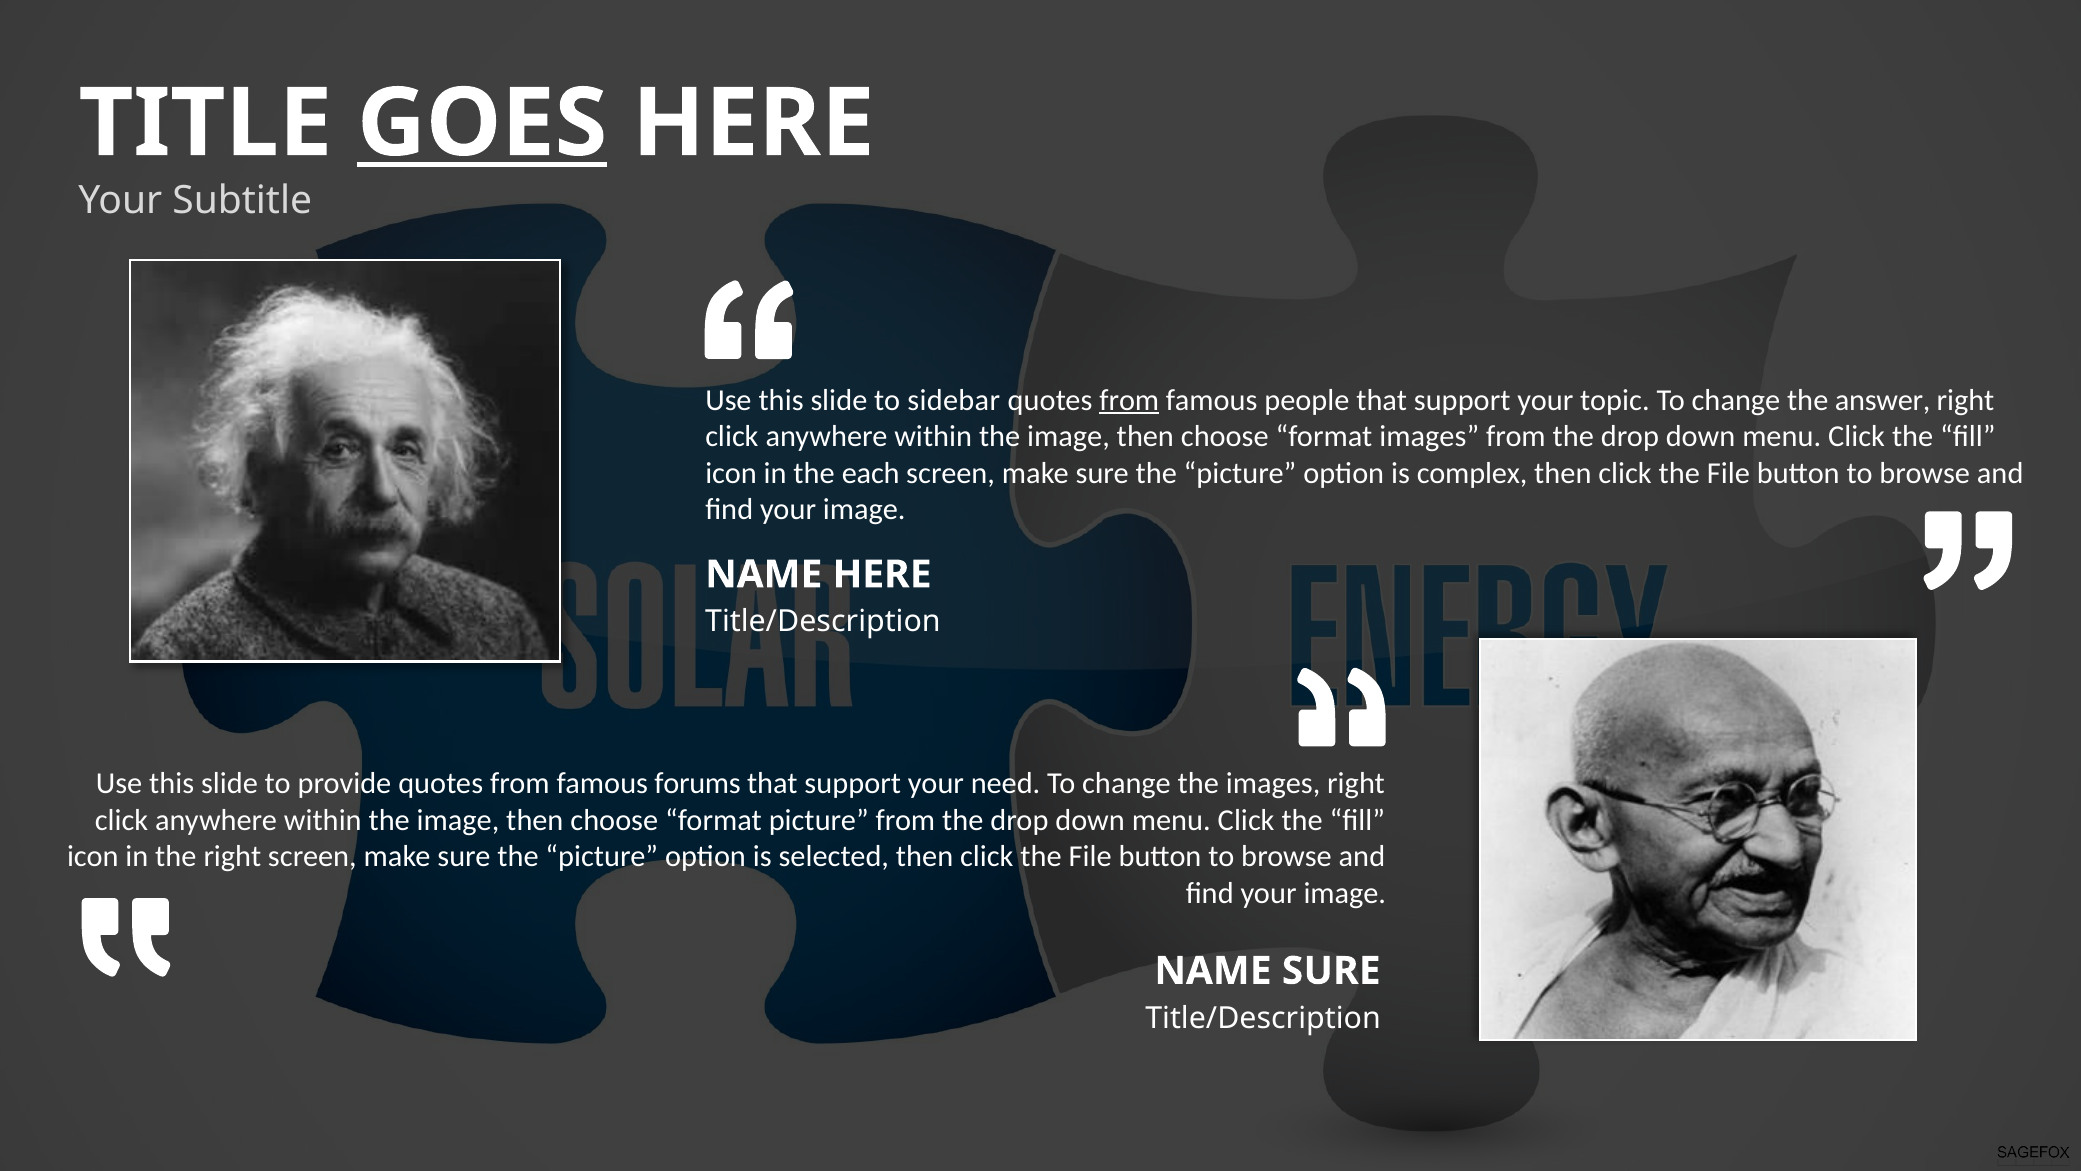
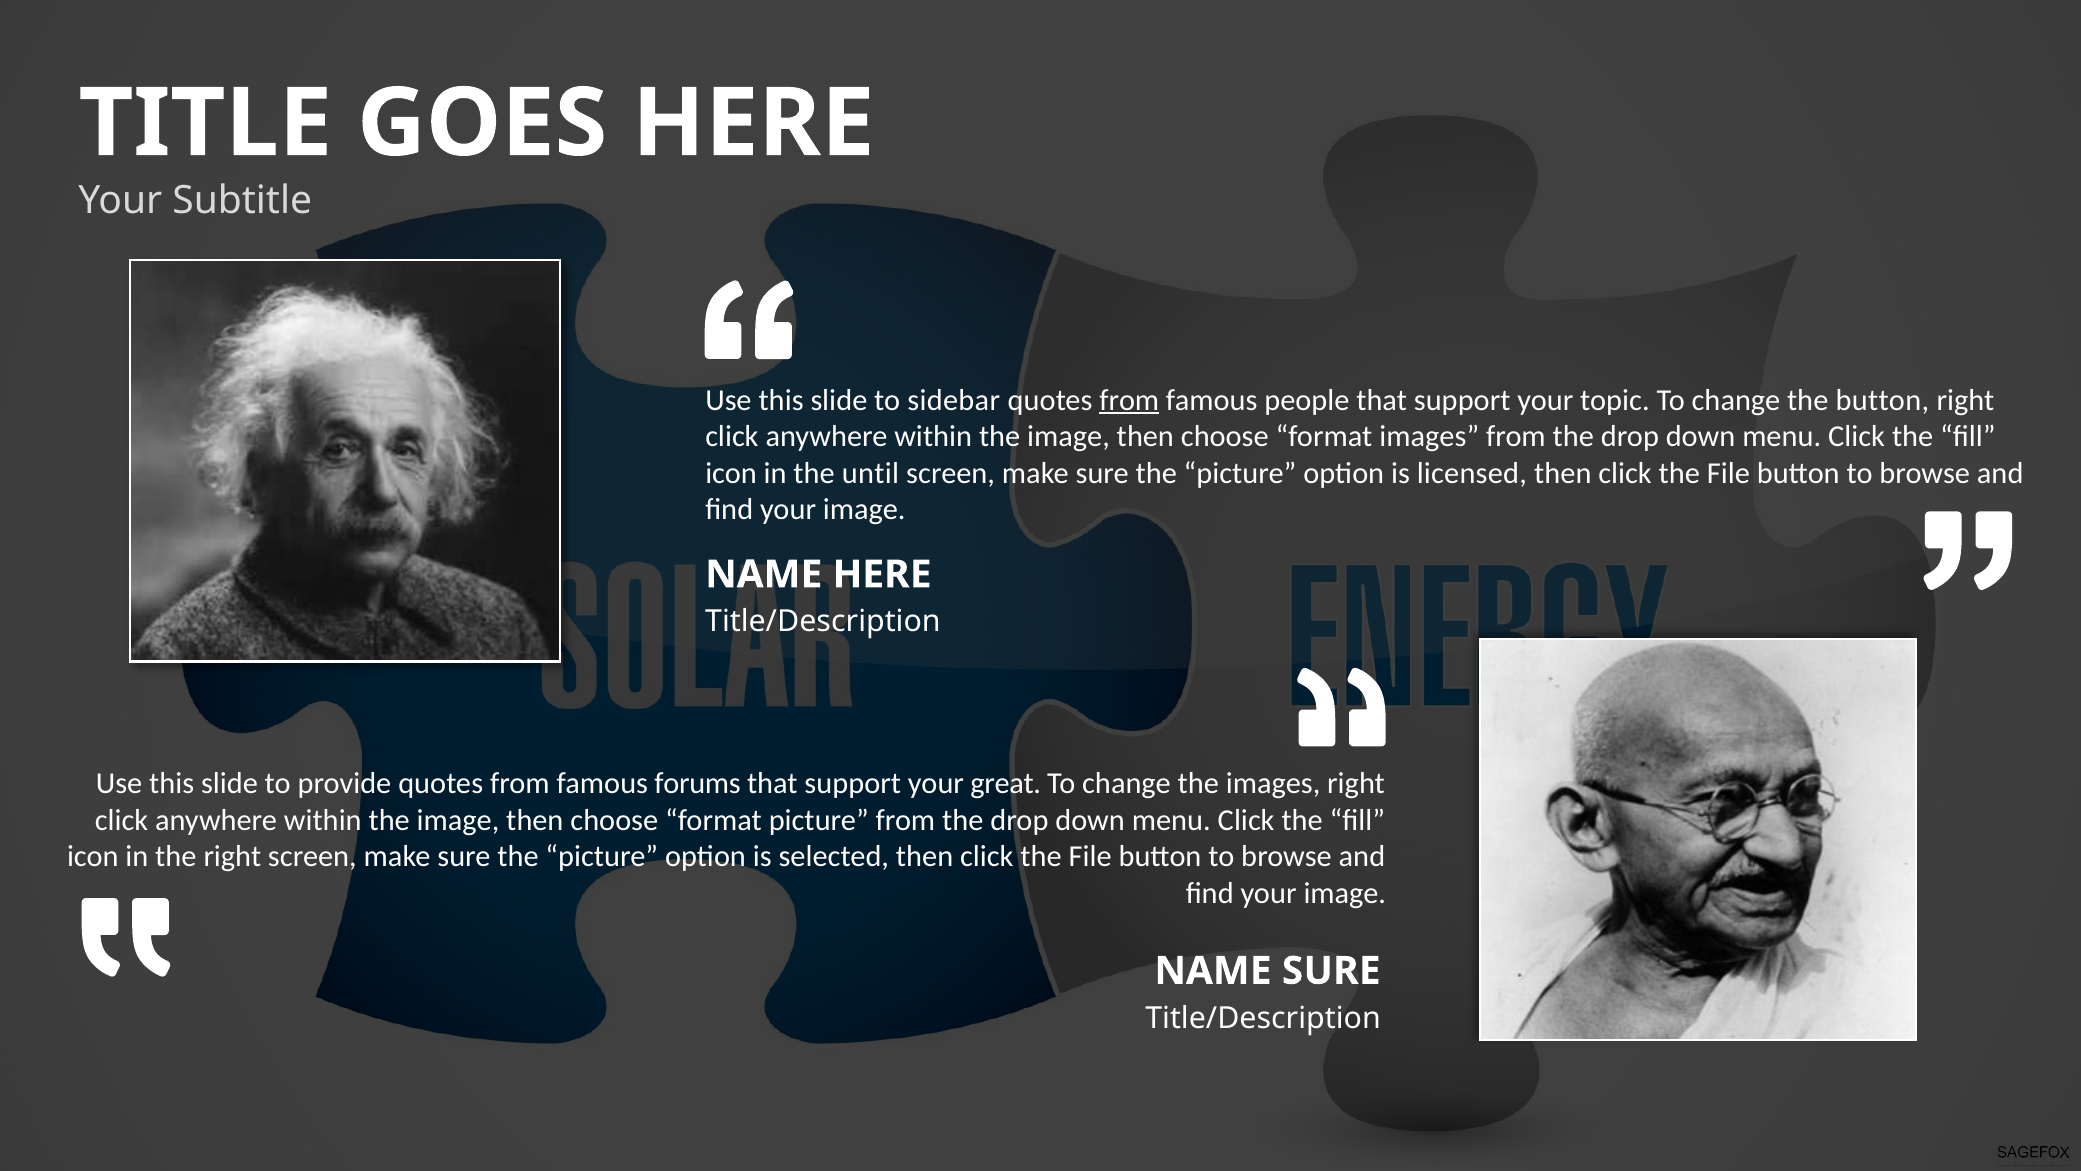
GOES underline: present -> none (482, 123)
the answer: answer -> button (1882, 400)
each: each -> until (870, 473)
complex: complex -> licensed (1472, 473)
need: need -> great (1006, 783)
